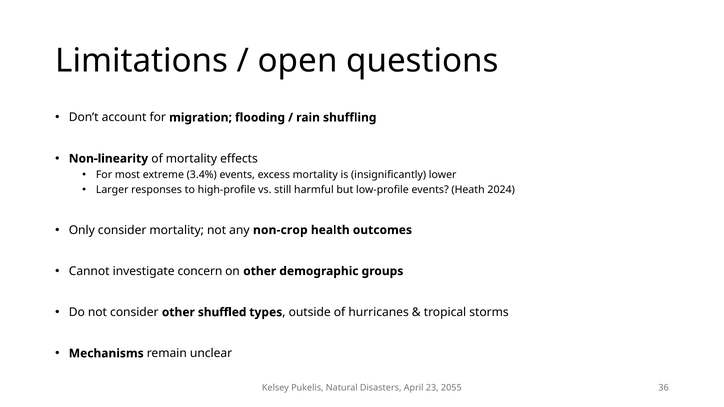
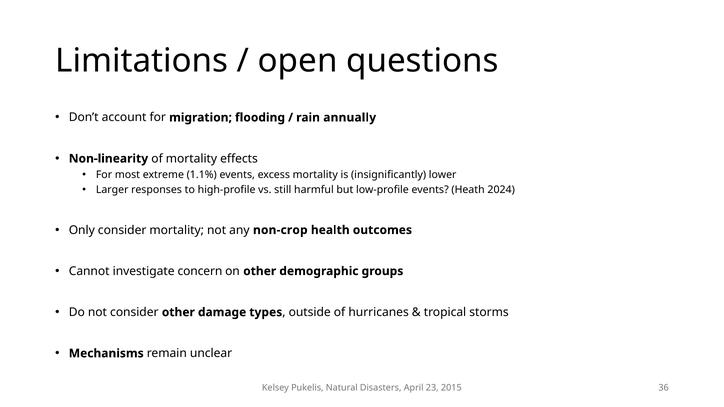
shuffling: shuffling -> annually (350, 118)
3.4%: 3.4% -> 1.1% (202, 175)
shuffled: shuffled -> damage (222, 312)
2055: 2055 -> 2015 (451, 388)
